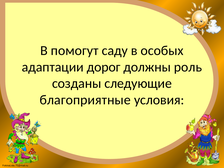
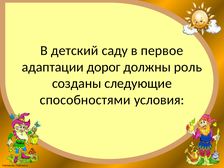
помогут: помогут -> детский (75, 51)
особых: особых -> первое (162, 51)
благоприятные: благоприятные -> способностями (85, 100)
